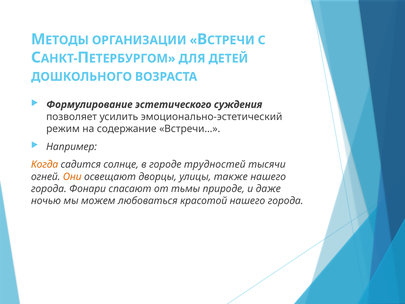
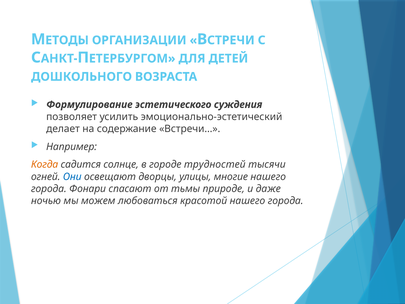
режим: режим -> делает (63, 129)
Они colour: orange -> blue (72, 177)
также: также -> многие (231, 177)
